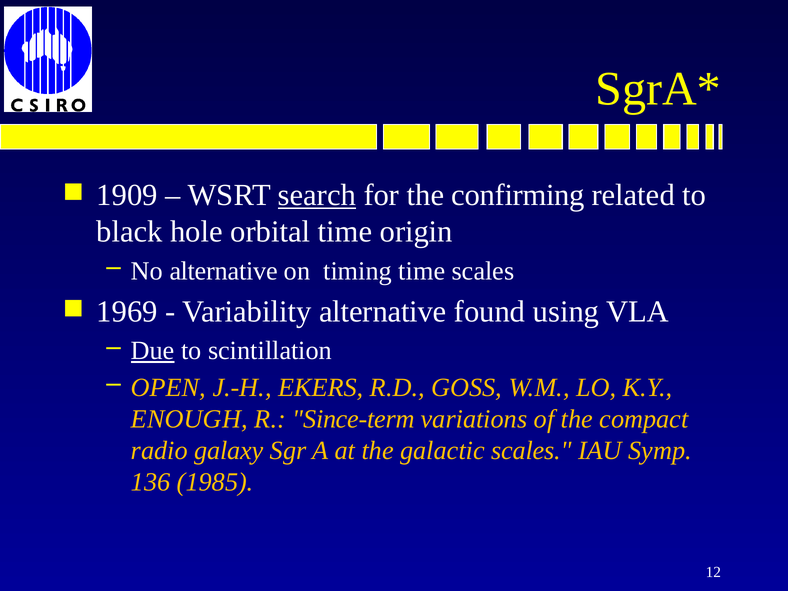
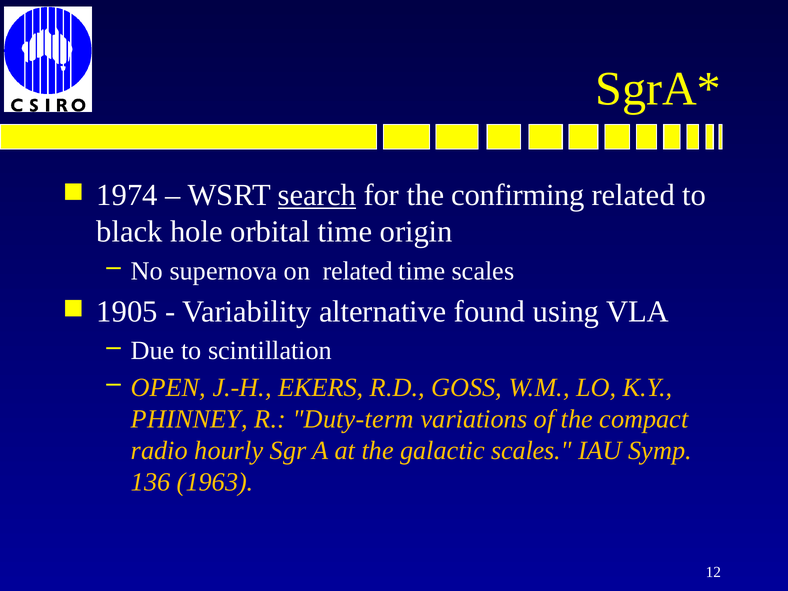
1909: 1909 -> 1974 (127, 195)
No alternative: alternative -> supernova (223, 271)
on timing: timing -> related (358, 271)
1969: 1969 -> 1905 (127, 312)
Due underline: present -> none (153, 351)
ENOUGH: ENOUGH -> PHINNEY (189, 419)
Since-term: Since-term -> Duty-term (353, 419)
galaxy: galaxy -> hourly (229, 450)
1985: 1985 -> 1963 (215, 482)
